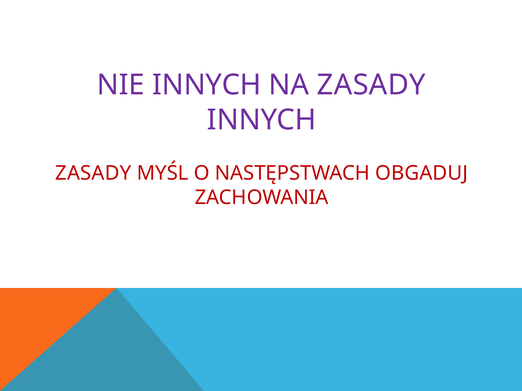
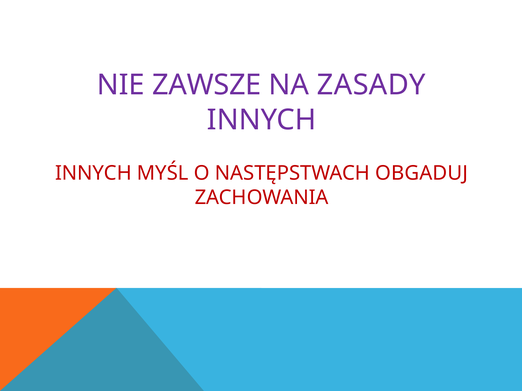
NIE INNYCH: INNYCH -> ZAWSZE (207, 85)
ZASADY: ZASADY -> INNYCH (93, 173)
